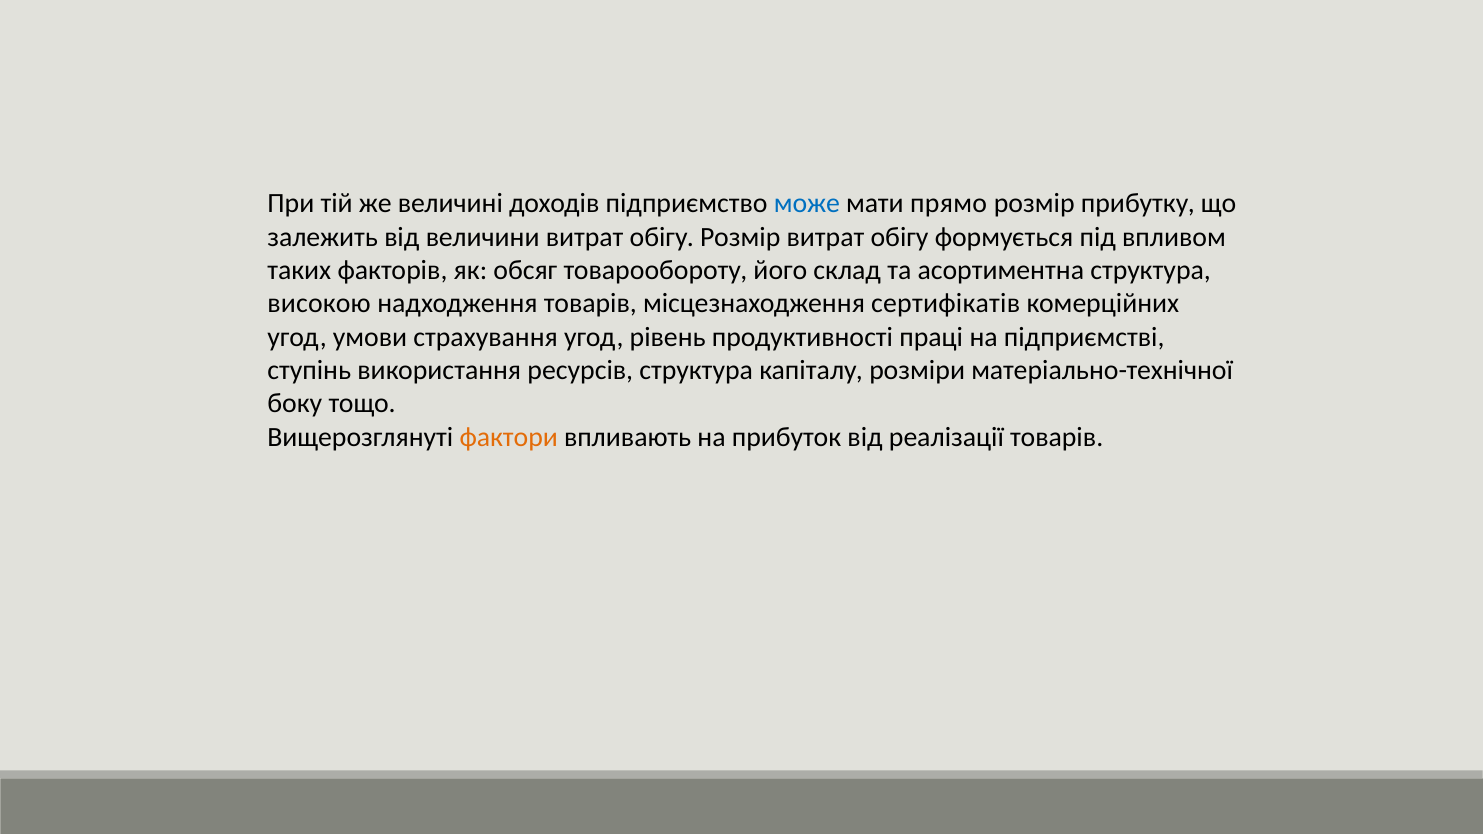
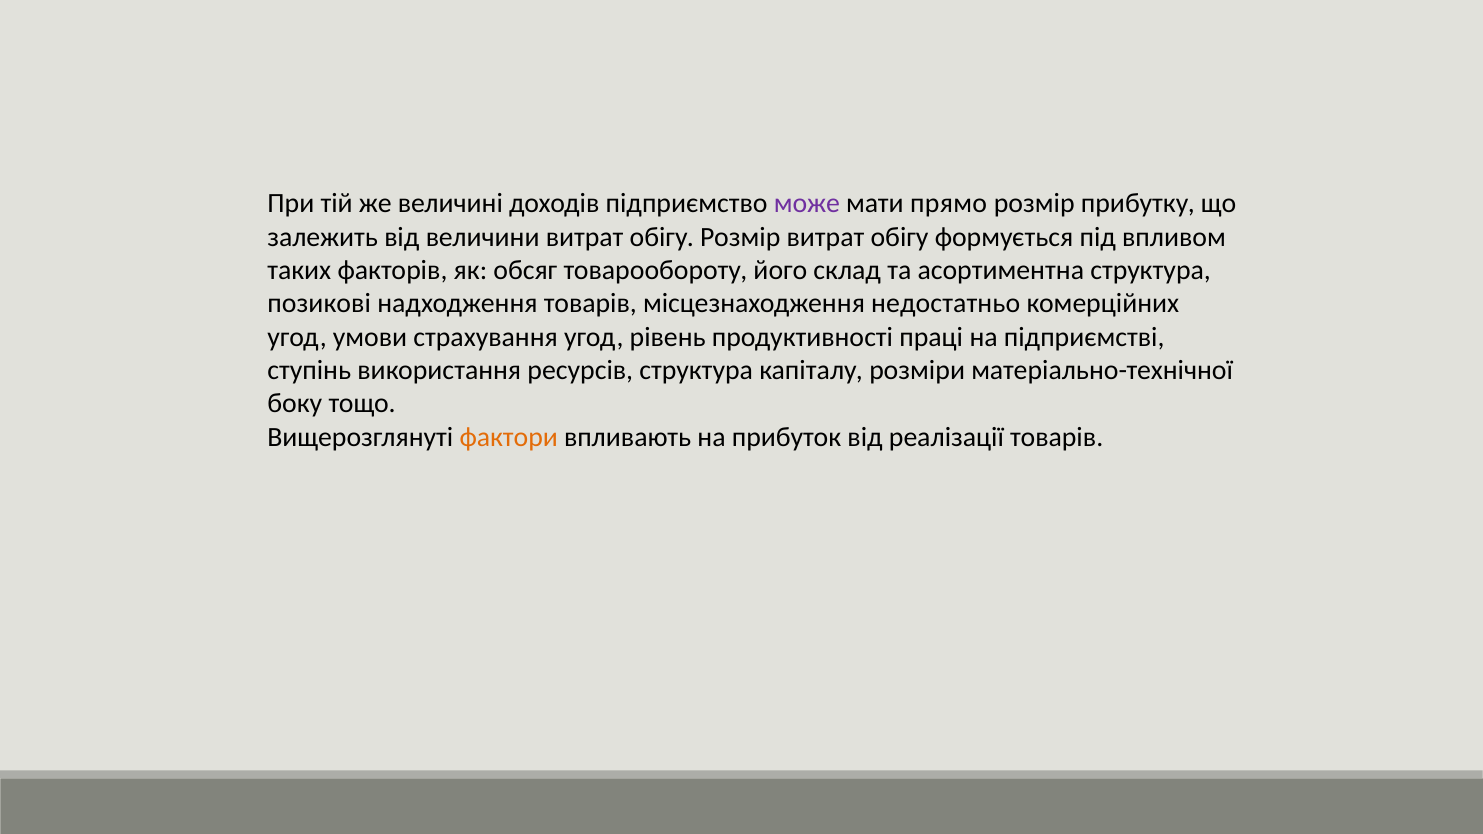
може colour: blue -> purple (807, 204)
високою: високою -> позикові (319, 304)
сертифікатів: сертифікатів -> недостатньо (946, 304)
